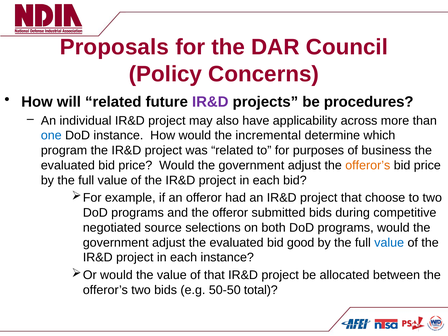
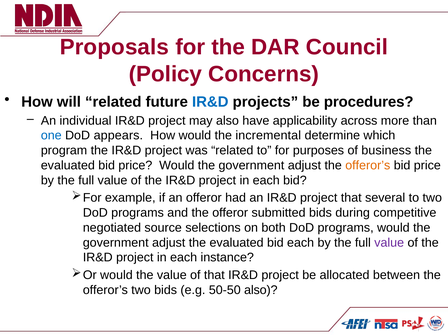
IR&D colour: purple -> blue (210, 102)
DoD instance: instance -> appears (118, 136)
choose: choose -> several (385, 198)
bid good: good -> each (301, 243)
value colour: blue -> purple (389, 243)
50-50 total: total -> also (261, 290)
